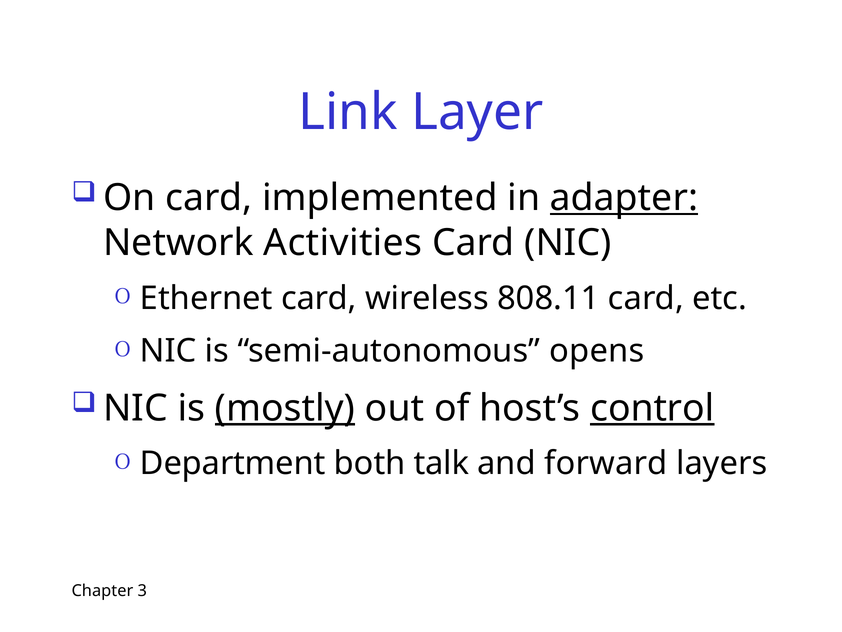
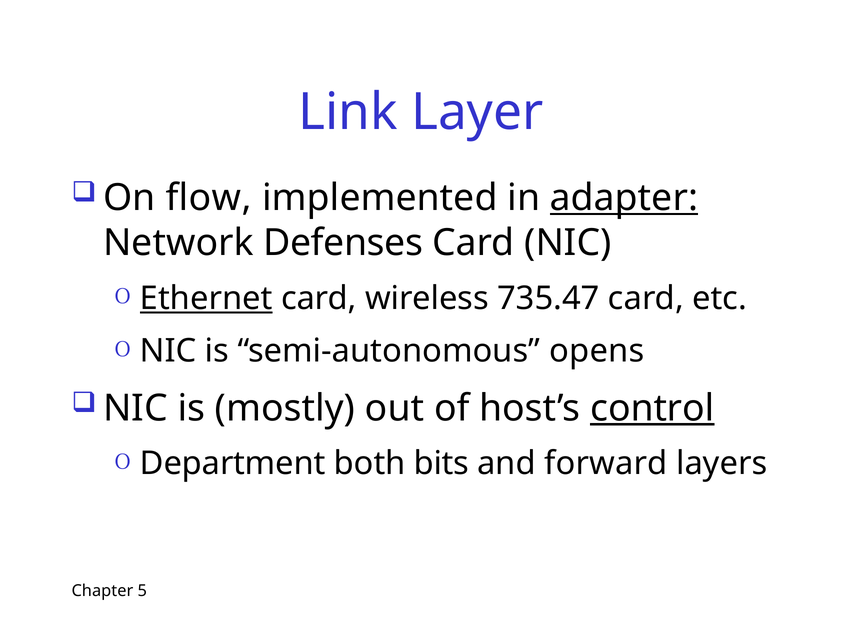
On card: card -> flow (209, 198)
Activities: Activities -> Defenses (343, 243)
Ethernet underline: none -> present (206, 298)
808.11: 808.11 -> 735.47 (548, 298)
mostly underline: present -> none (285, 408)
talk: talk -> bits (442, 463)
3: 3 -> 5 (142, 591)
